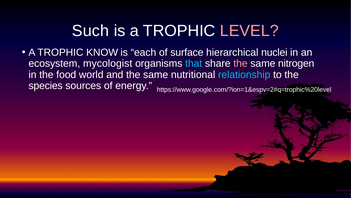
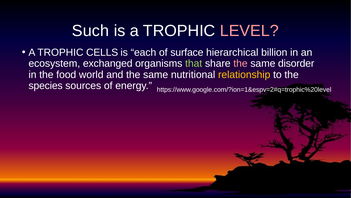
KNOW: KNOW -> CELLS (102, 52)
nuclei: nuclei -> billion (274, 52)
mycologist: mycologist -> exchanged (108, 63)
that colour: light blue -> light green (194, 63)
nitrogen: nitrogen -> disorder (296, 63)
relationship colour: light blue -> yellow (244, 74)
